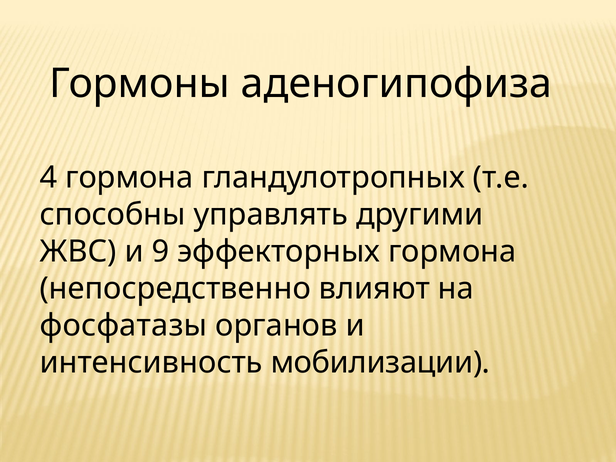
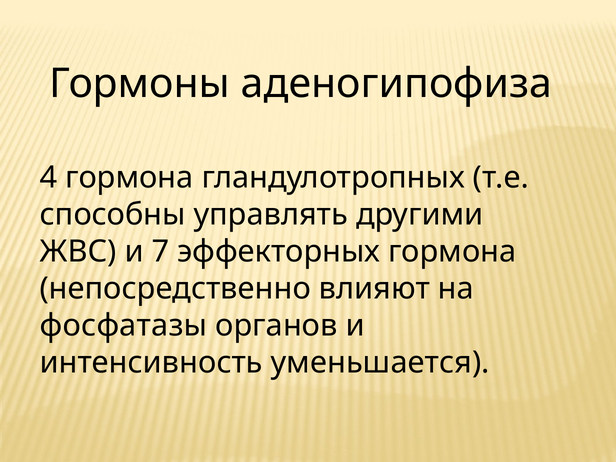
9: 9 -> 7 (160, 252)
мобилизации: мобилизации -> уменьшается (380, 362)
